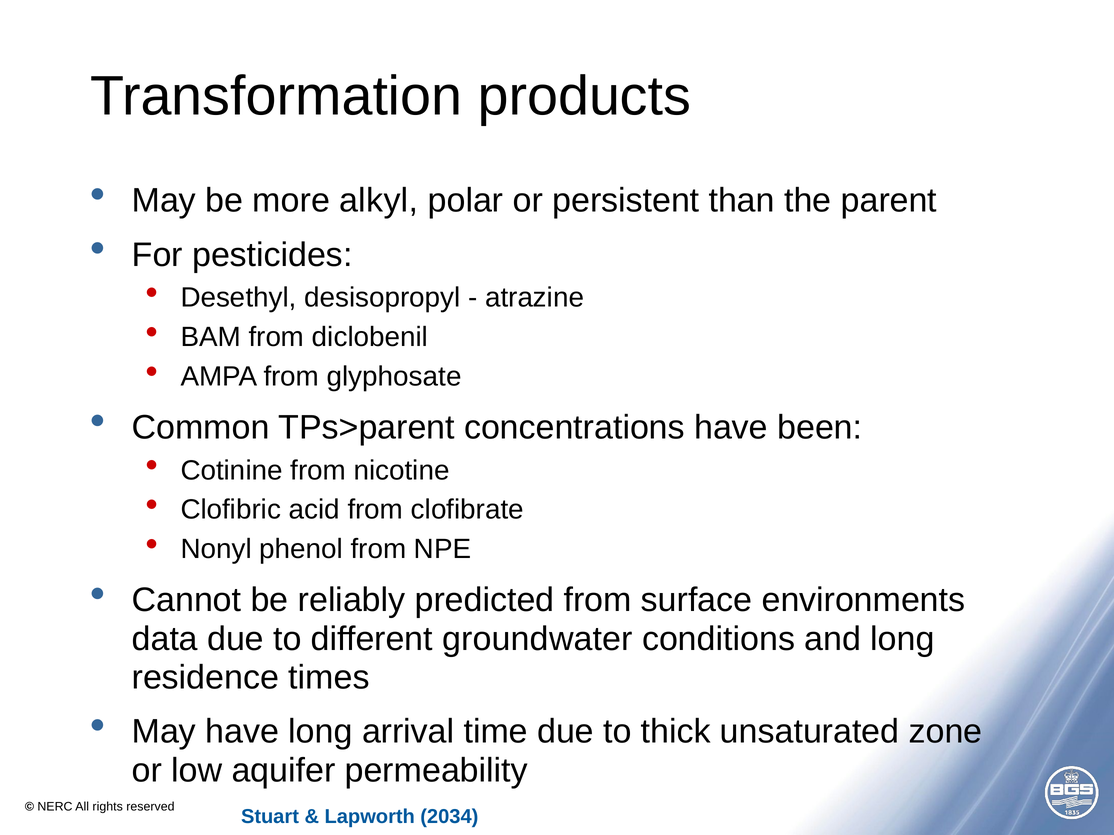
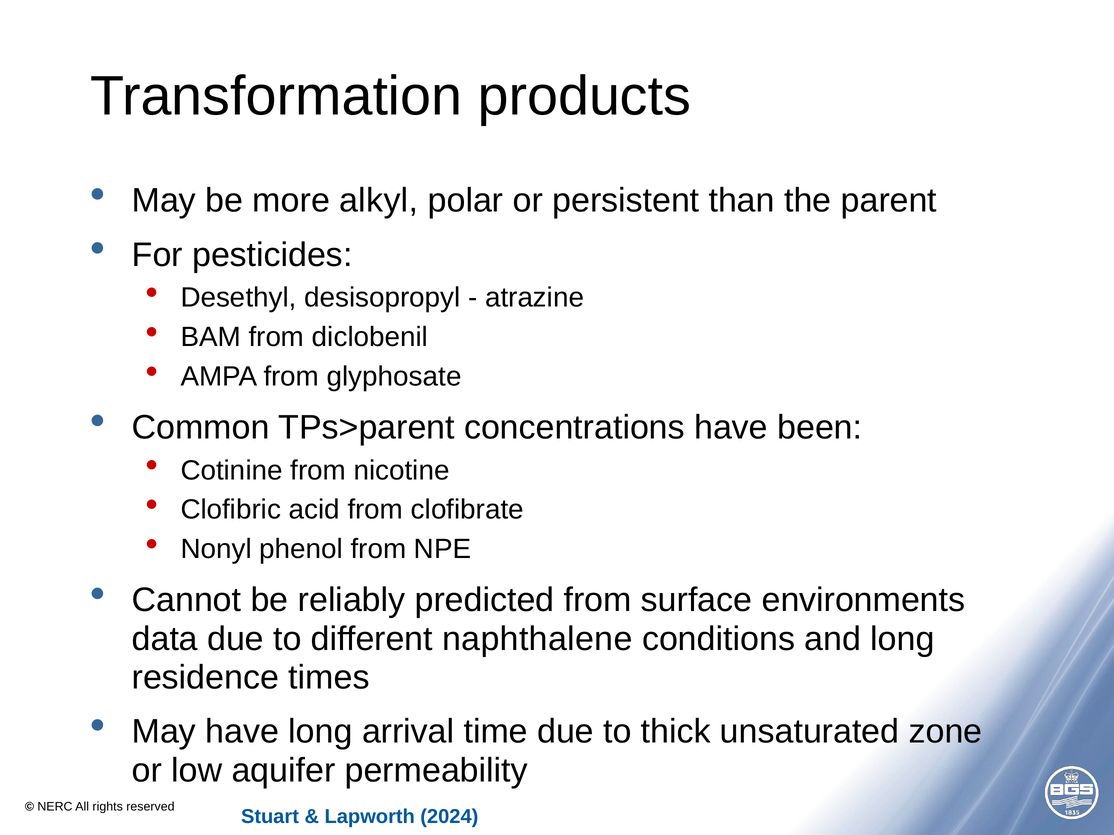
groundwater: groundwater -> naphthalene (537, 639)
2034: 2034 -> 2024 (449, 817)
